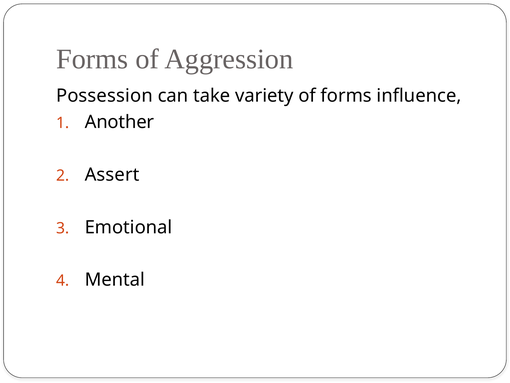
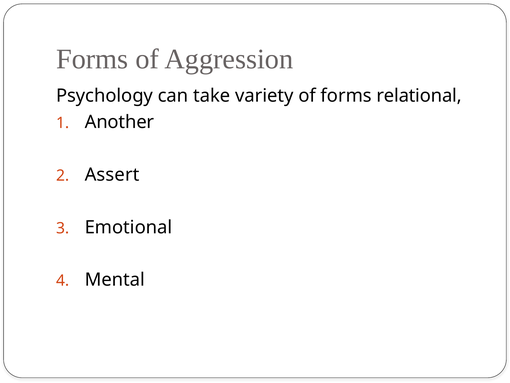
Possession: Possession -> Psychology (105, 96)
influence: influence -> relational (419, 96)
